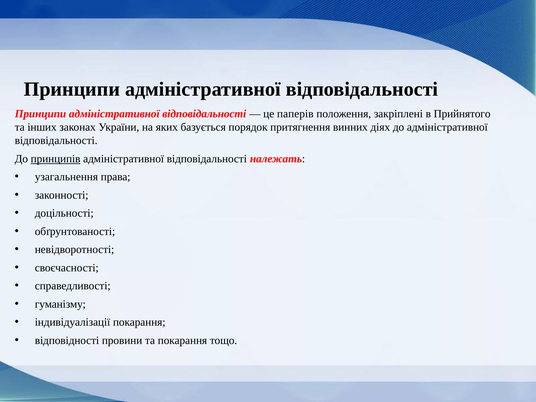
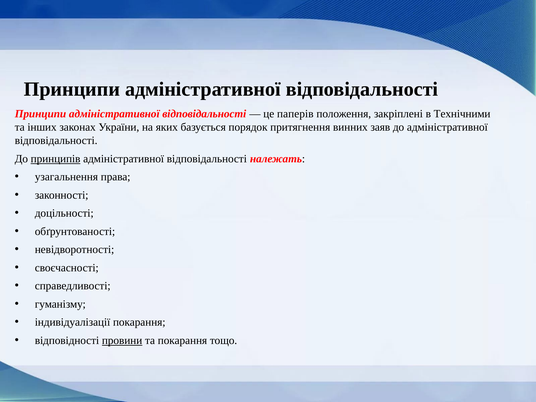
Прийнятого: Прийнятого -> Технічними (462, 114)
діях: діях -> заяв (380, 127)
провини underline: none -> present (122, 340)
